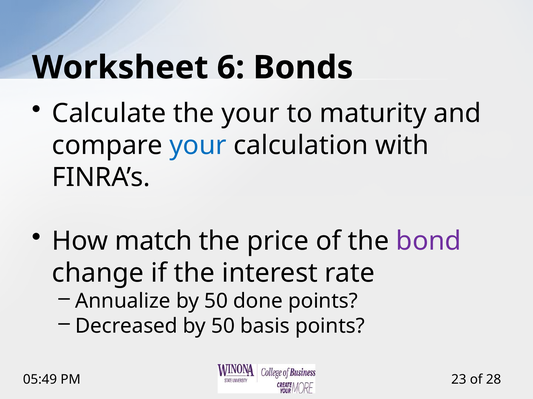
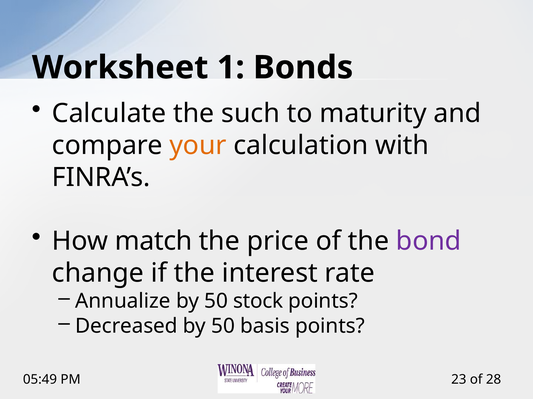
6: 6 -> 1 (231, 68)
the your: your -> such (251, 114)
your colour: blue -> orange (198, 146)
done: done -> stock (258, 302)
